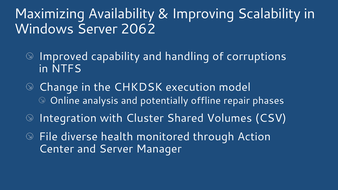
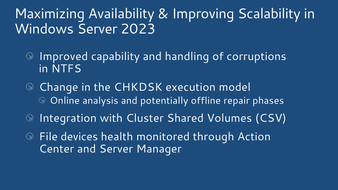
2062: 2062 -> 2023 (138, 29)
diverse: diverse -> devices (79, 137)
